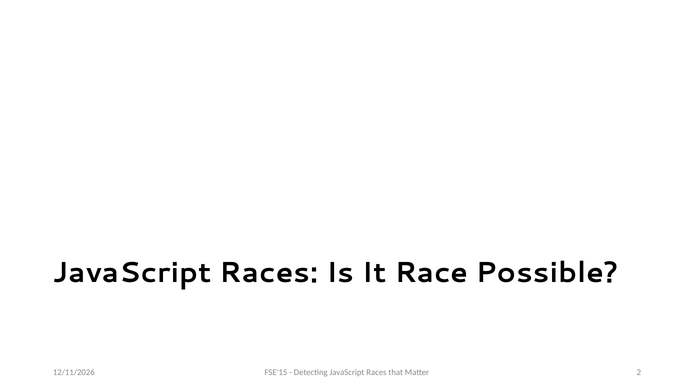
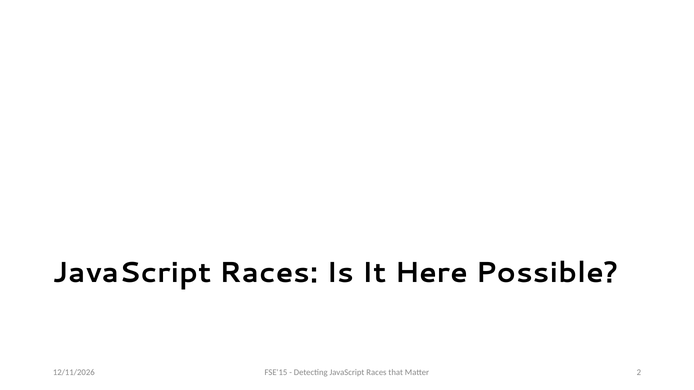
Race: Race -> Here (431, 273)
